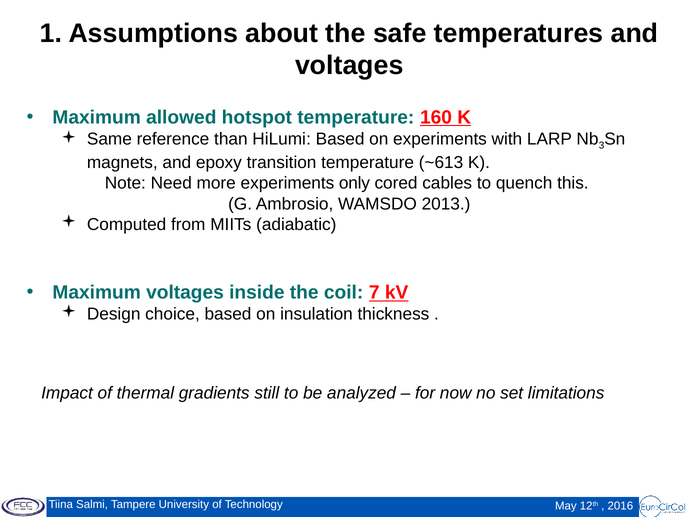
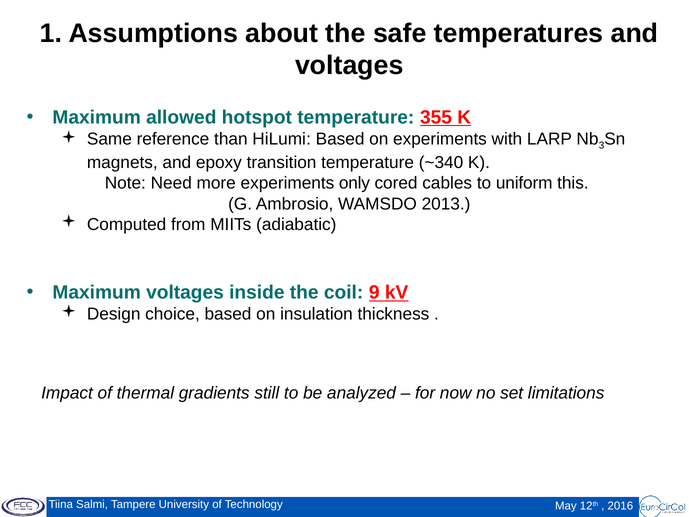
160: 160 -> 355 (436, 117)
~613: ~613 -> ~340 (441, 162)
quench: quench -> uniform (524, 183)
7: 7 -> 9 (374, 292)
